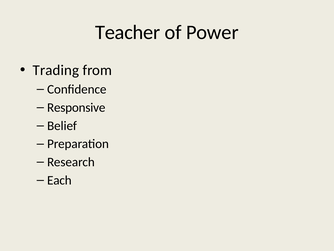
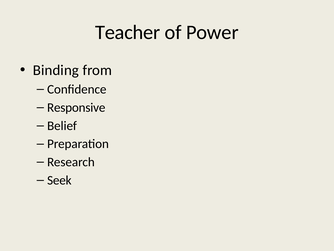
Trading: Trading -> Binding (56, 70)
Each: Each -> Seek (59, 180)
